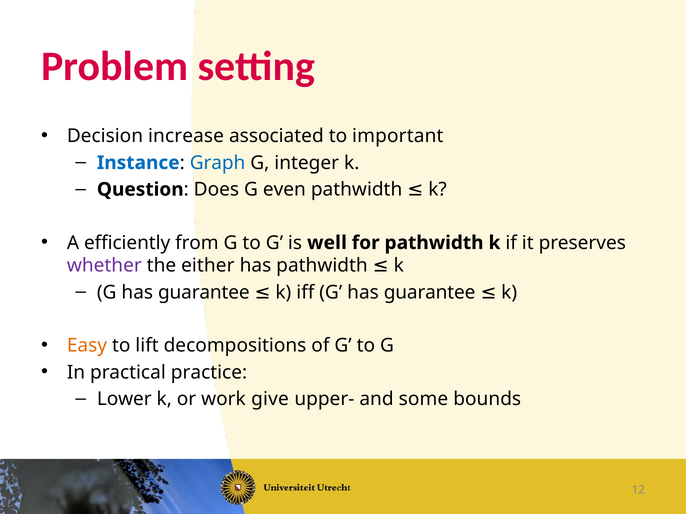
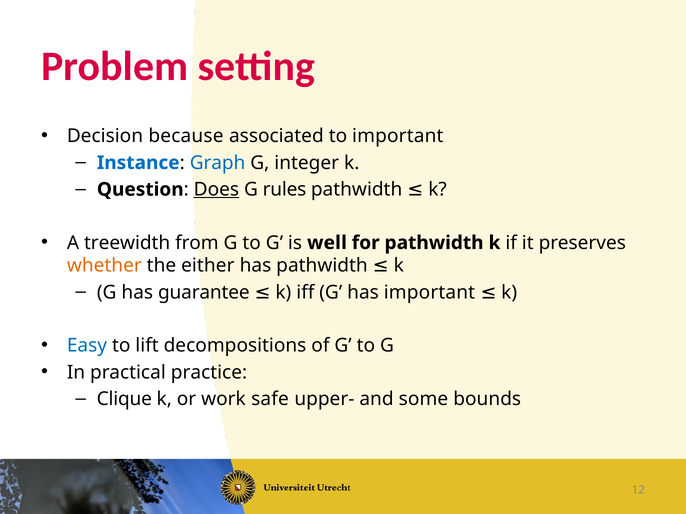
increase: increase -> because (186, 136)
Does underline: none -> present (216, 190)
even: even -> rules (284, 190)
efficiently: efficiently -> treewidth (127, 243)
whether colour: purple -> orange (104, 266)
iff G has guarantee: guarantee -> important (429, 293)
Easy colour: orange -> blue (87, 346)
Lower: Lower -> Clique (124, 399)
give: give -> safe (270, 399)
